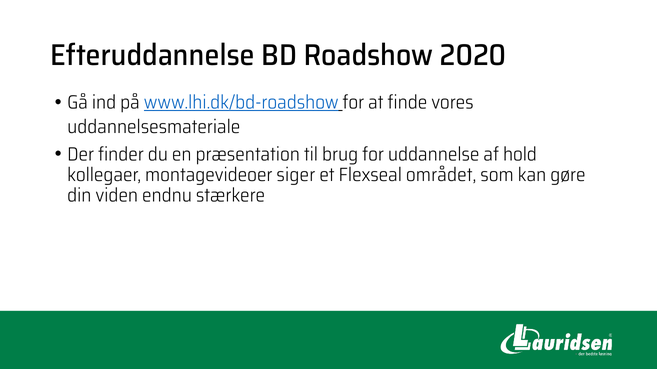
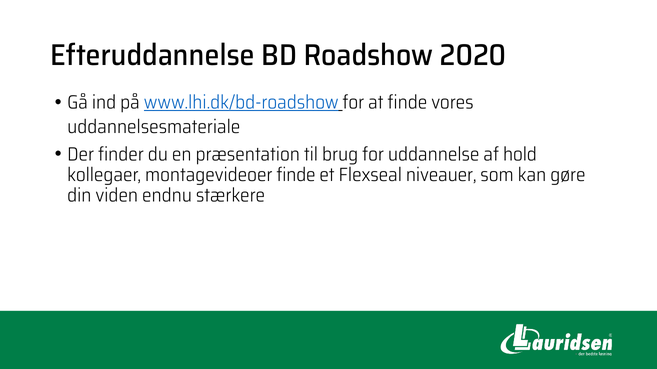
montagevideoer siger: siger -> finde (296, 175)
området: området -> niveauer (441, 175)
